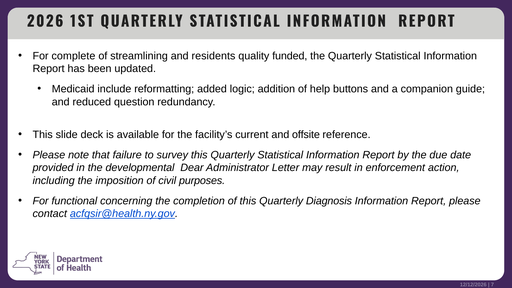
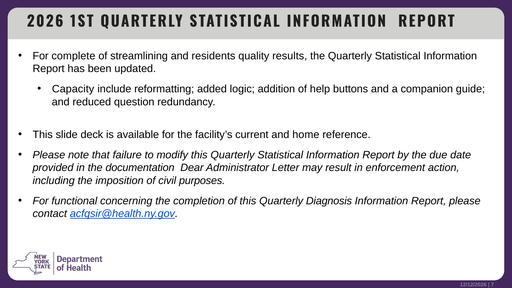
funded: funded -> results (290, 56)
Medicaid: Medicaid -> Capacity (73, 89)
offsite: offsite -> home (306, 135)
survey: survey -> modify (172, 155)
developmental: developmental -> documentation (140, 168)
